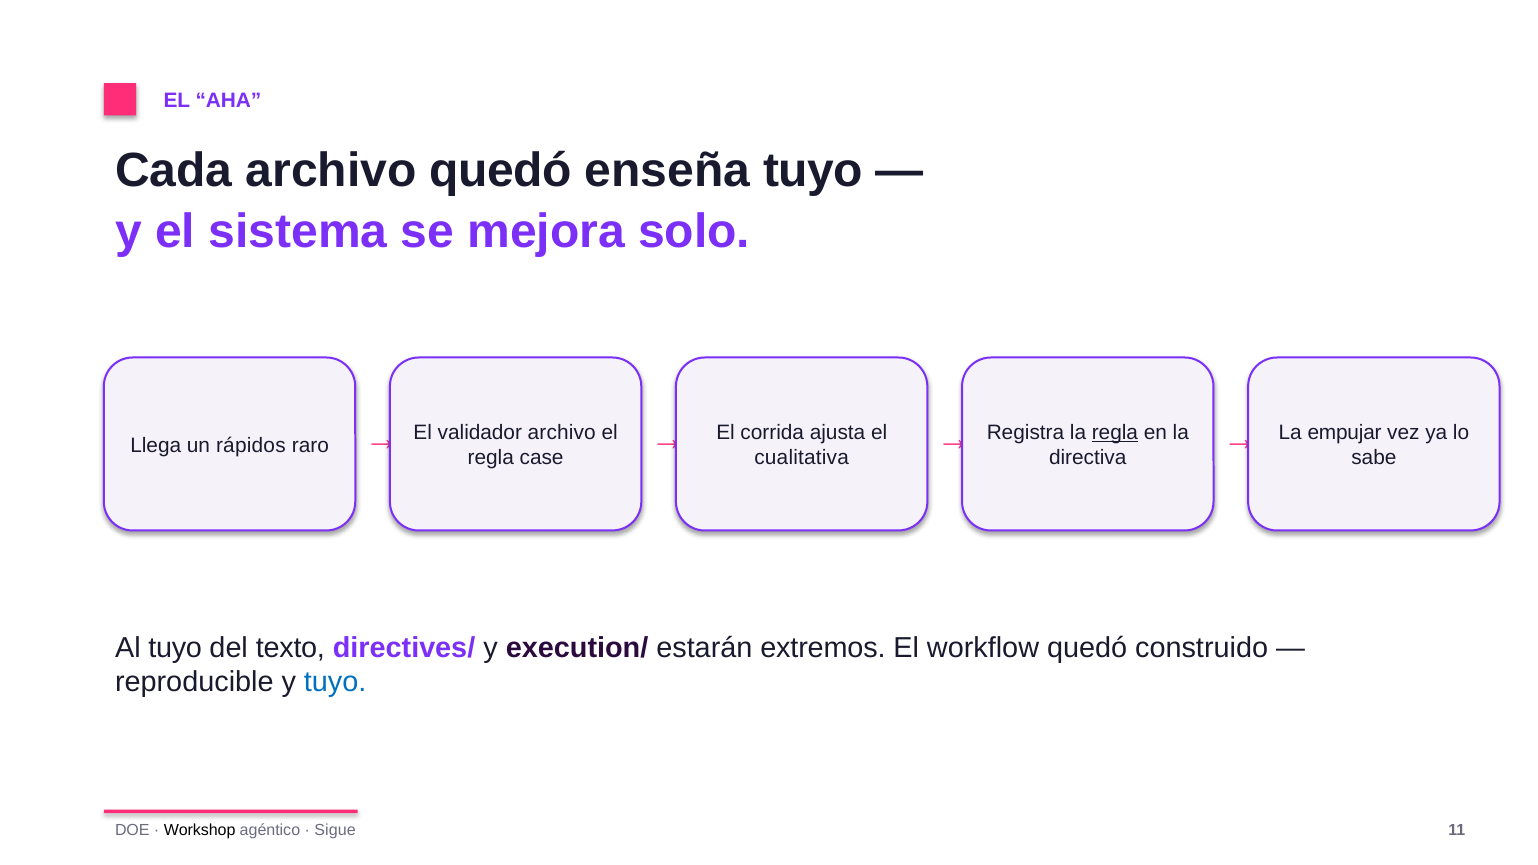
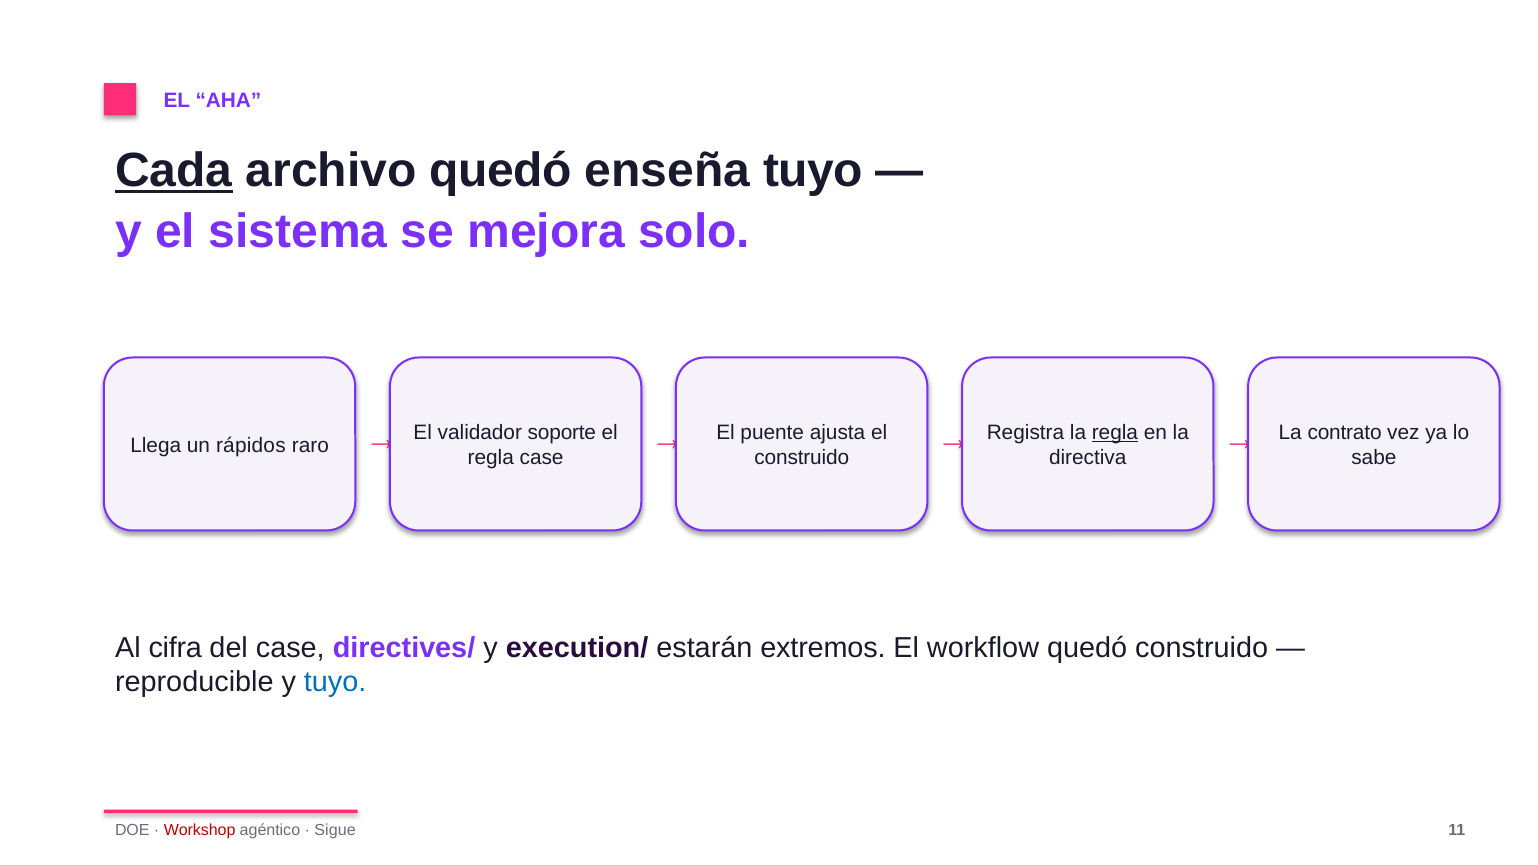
Cada underline: none -> present (174, 171)
corrida: corrida -> puente (772, 433)
empujar: empujar -> contrato (1345, 433)
validador archivo: archivo -> soporte (562, 433)
cualitativa: cualitativa -> construido (802, 458)
Al tuyo: tuyo -> cifra (175, 648)
del texto: texto -> case (290, 648)
Workshop colour: black -> red (200, 831)
